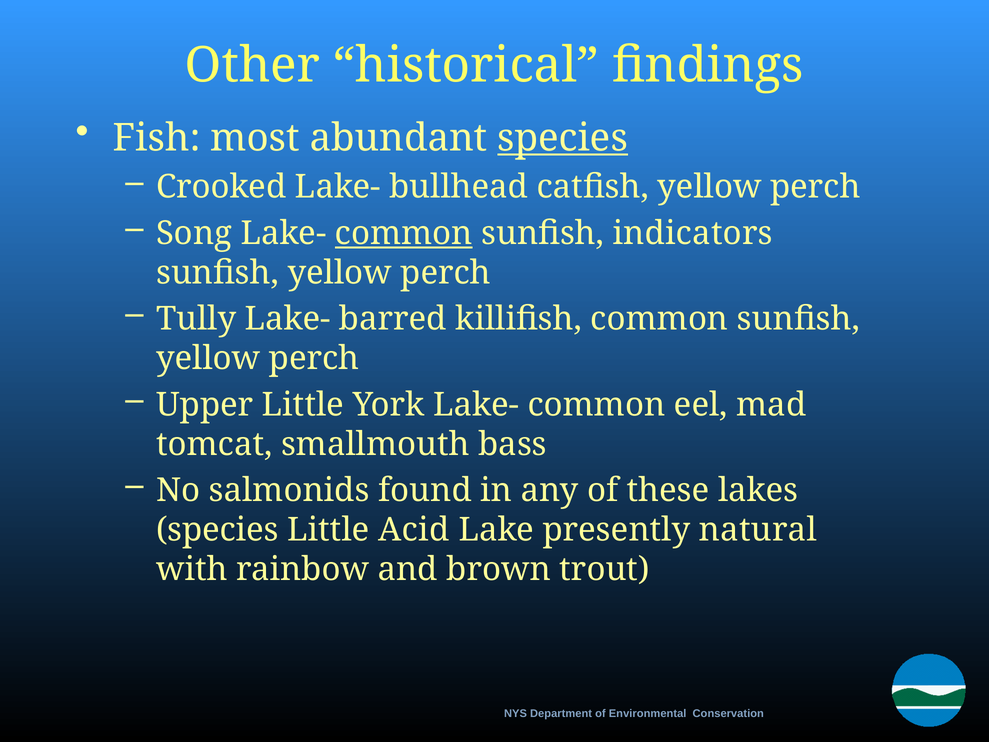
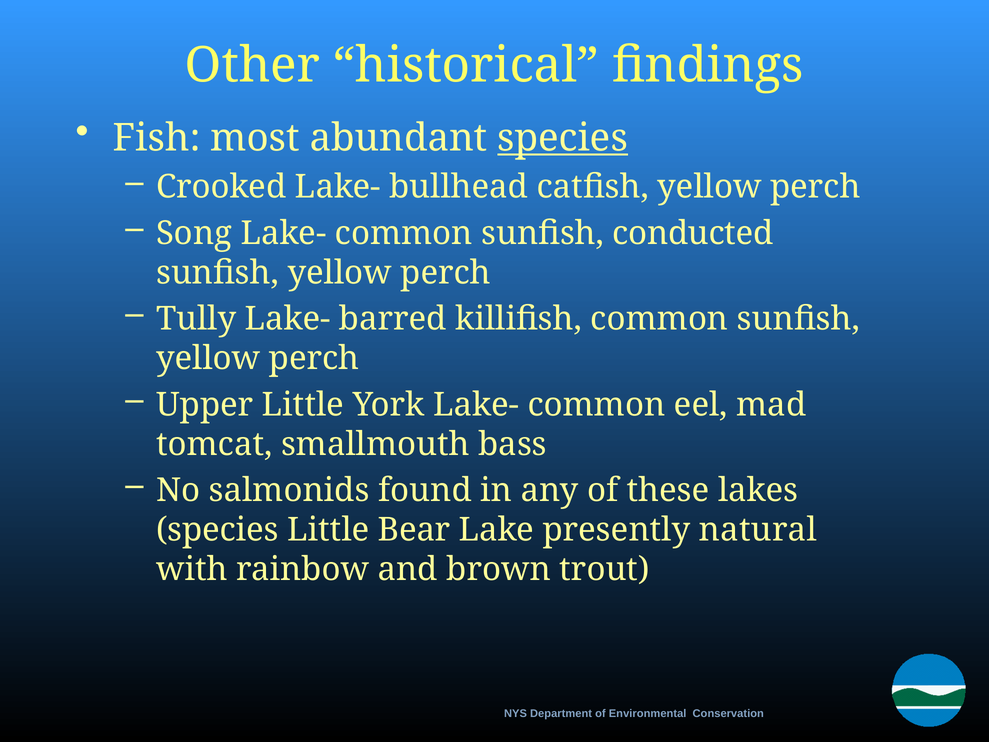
common underline: present -> none (404, 233)
indicators: indicators -> conducted (693, 233)
Acid: Acid -> Bear (414, 530)
